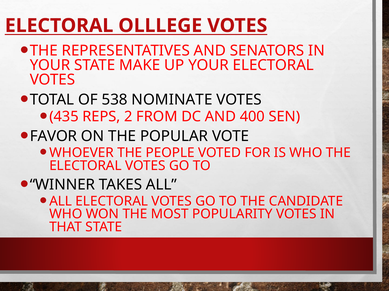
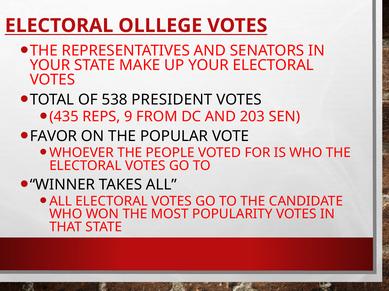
NOMINATE: NOMINATE -> PRESIDENT (172, 100)
2: 2 -> 9 (128, 117)
400: 400 -> 203 (252, 117)
